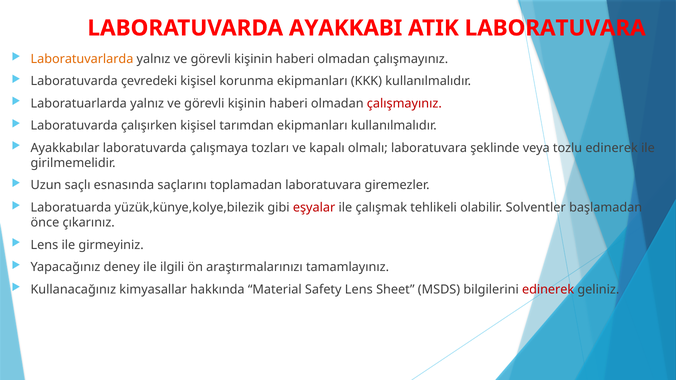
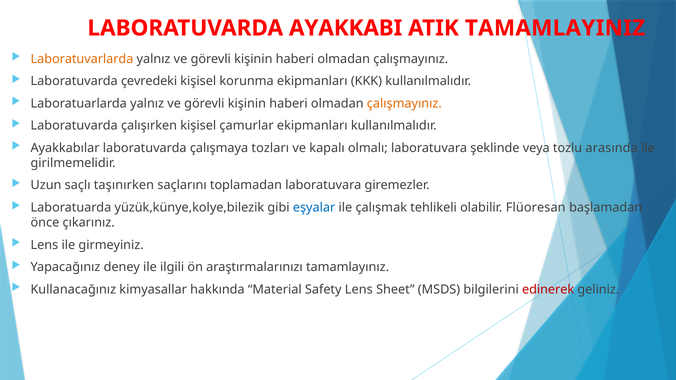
ATIK LABORATUVARA: LABORATUVARA -> TAMAMLAYINIZ (555, 28)
çalışmayınız colour: red -> orange (404, 103)
tarımdan: tarımdan -> çamurlar (247, 126)
tozlu edinerek: edinerek -> arasında (612, 148)
esnasında: esnasında -> taşınırken (124, 185)
eşyalar colour: red -> blue (314, 208)
Solventler: Solventler -> Flüoresan (536, 208)
